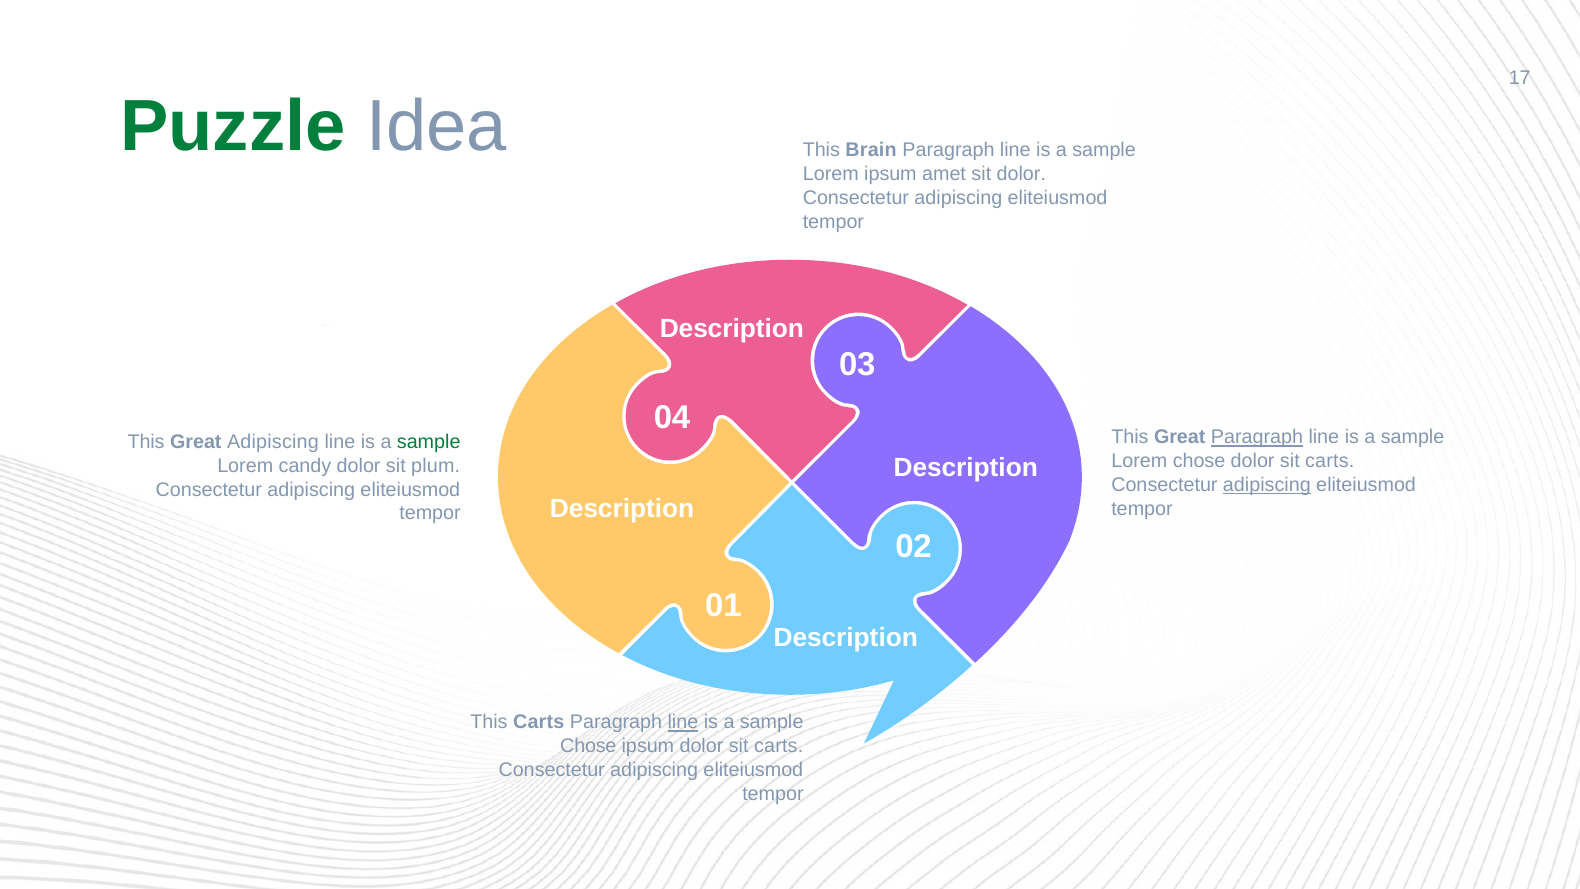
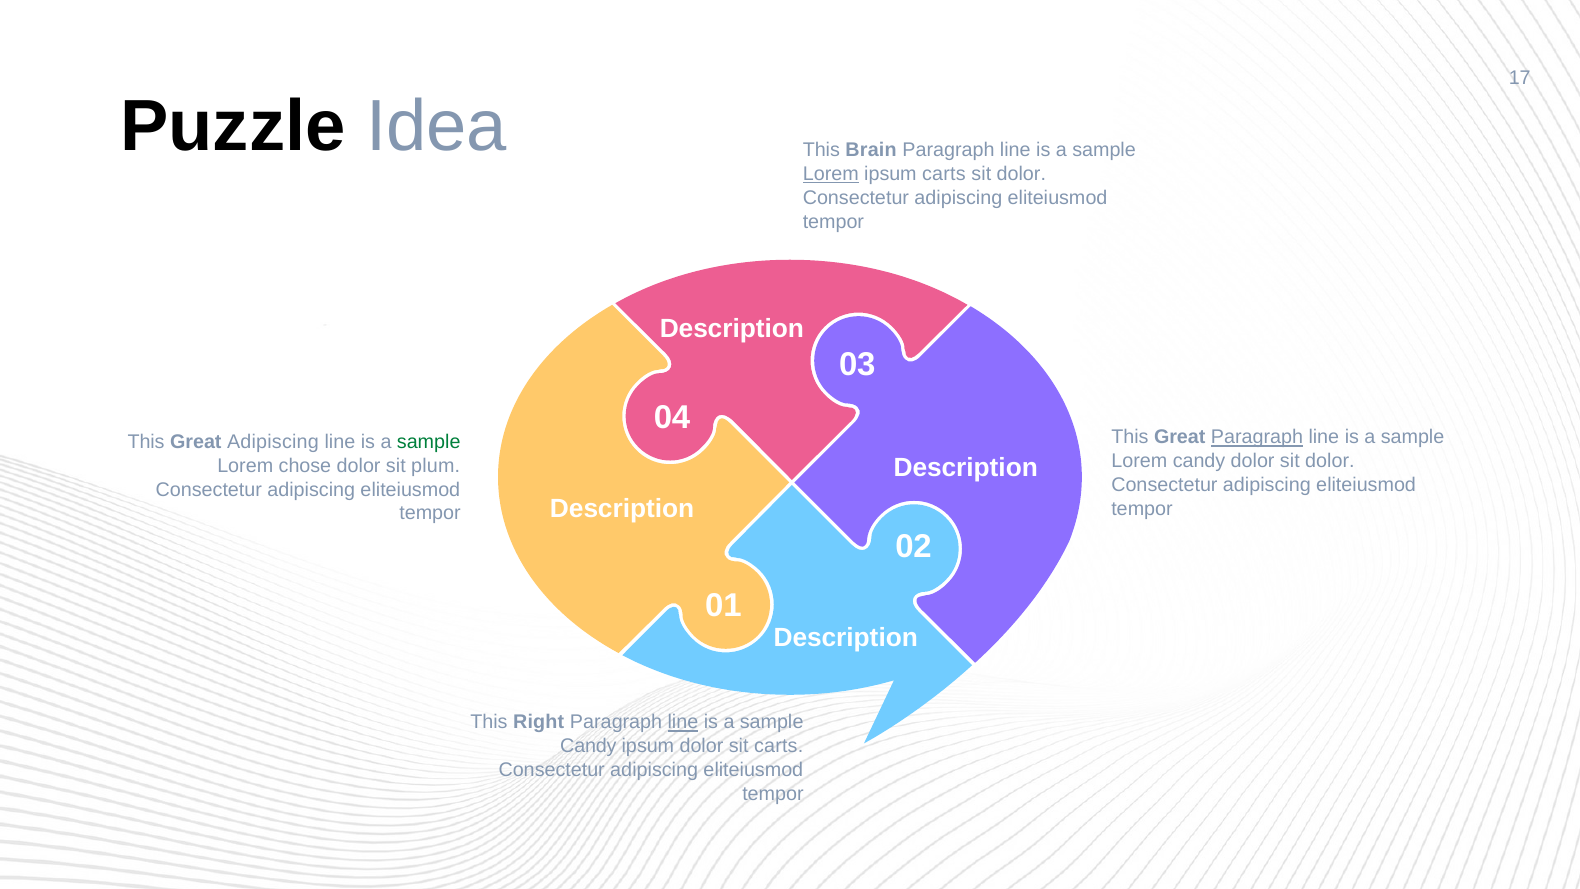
Puzzle colour: green -> black (233, 127)
Lorem underline: none -> present (831, 174)
ipsum amet: amet -> carts (944, 174)
Lorem chose: chose -> candy (1199, 461)
carts: carts -> dolor (1330, 461)
candy: candy -> chose (305, 466)
adipiscing underline: present -> none (1267, 485)
This Carts: Carts -> Right (539, 722)
Chose: Chose -> Candy (588, 746)
